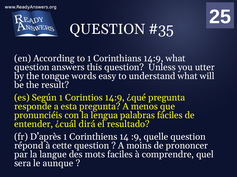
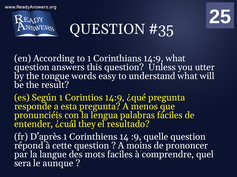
dirá: dirá -> they (87, 125)
